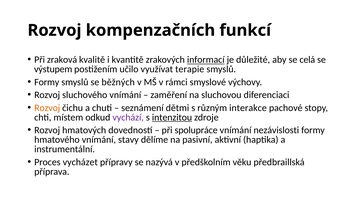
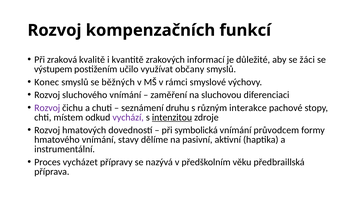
informací underline: present -> none (206, 60)
celá: celá -> žáci (307, 60)
terapie: terapie -> občany (190, 69)
Formy: Formy -> Konec (47, 82)
Rozvoj colour: orange -> purple (47, 108)
dětmi: dětmi -> druhu (178, 108)
spolupráce: spolupráce -> symbolická (196, 130)
nezávislosti: nezávislosti -> průvodcem (276, 130)
